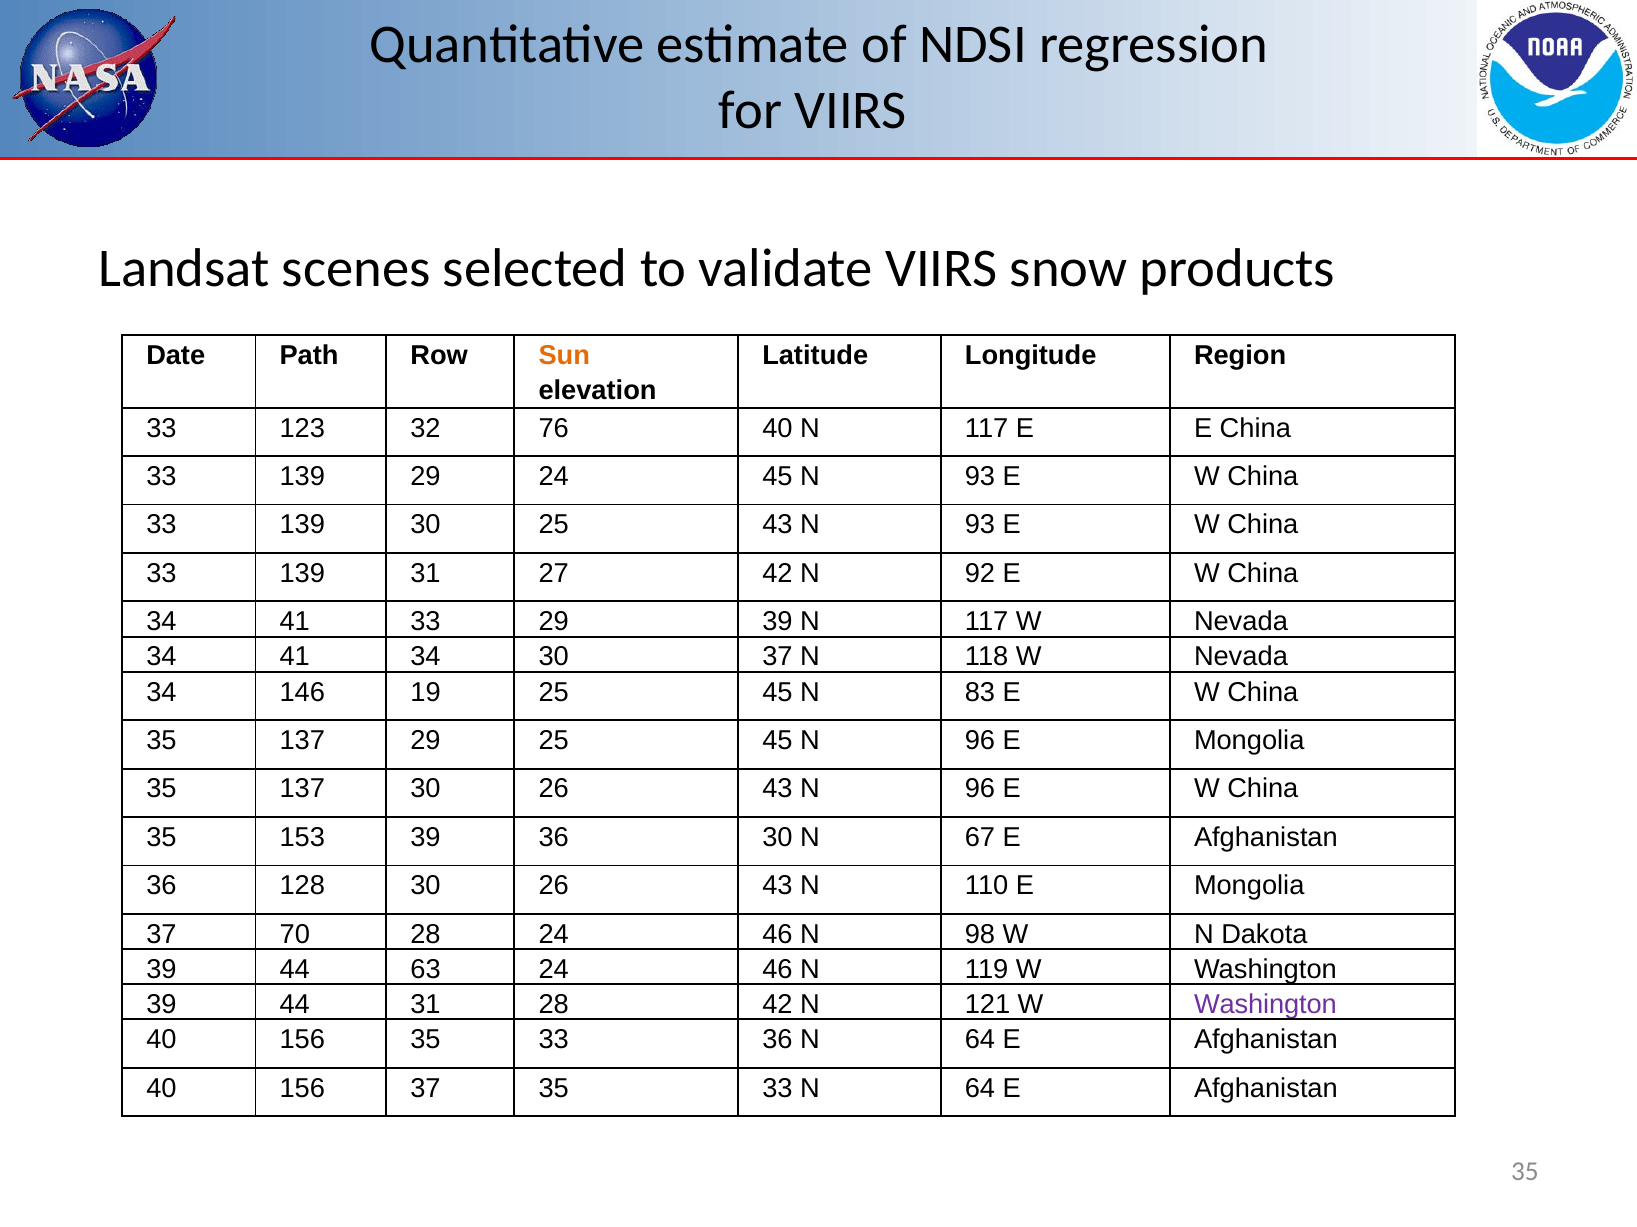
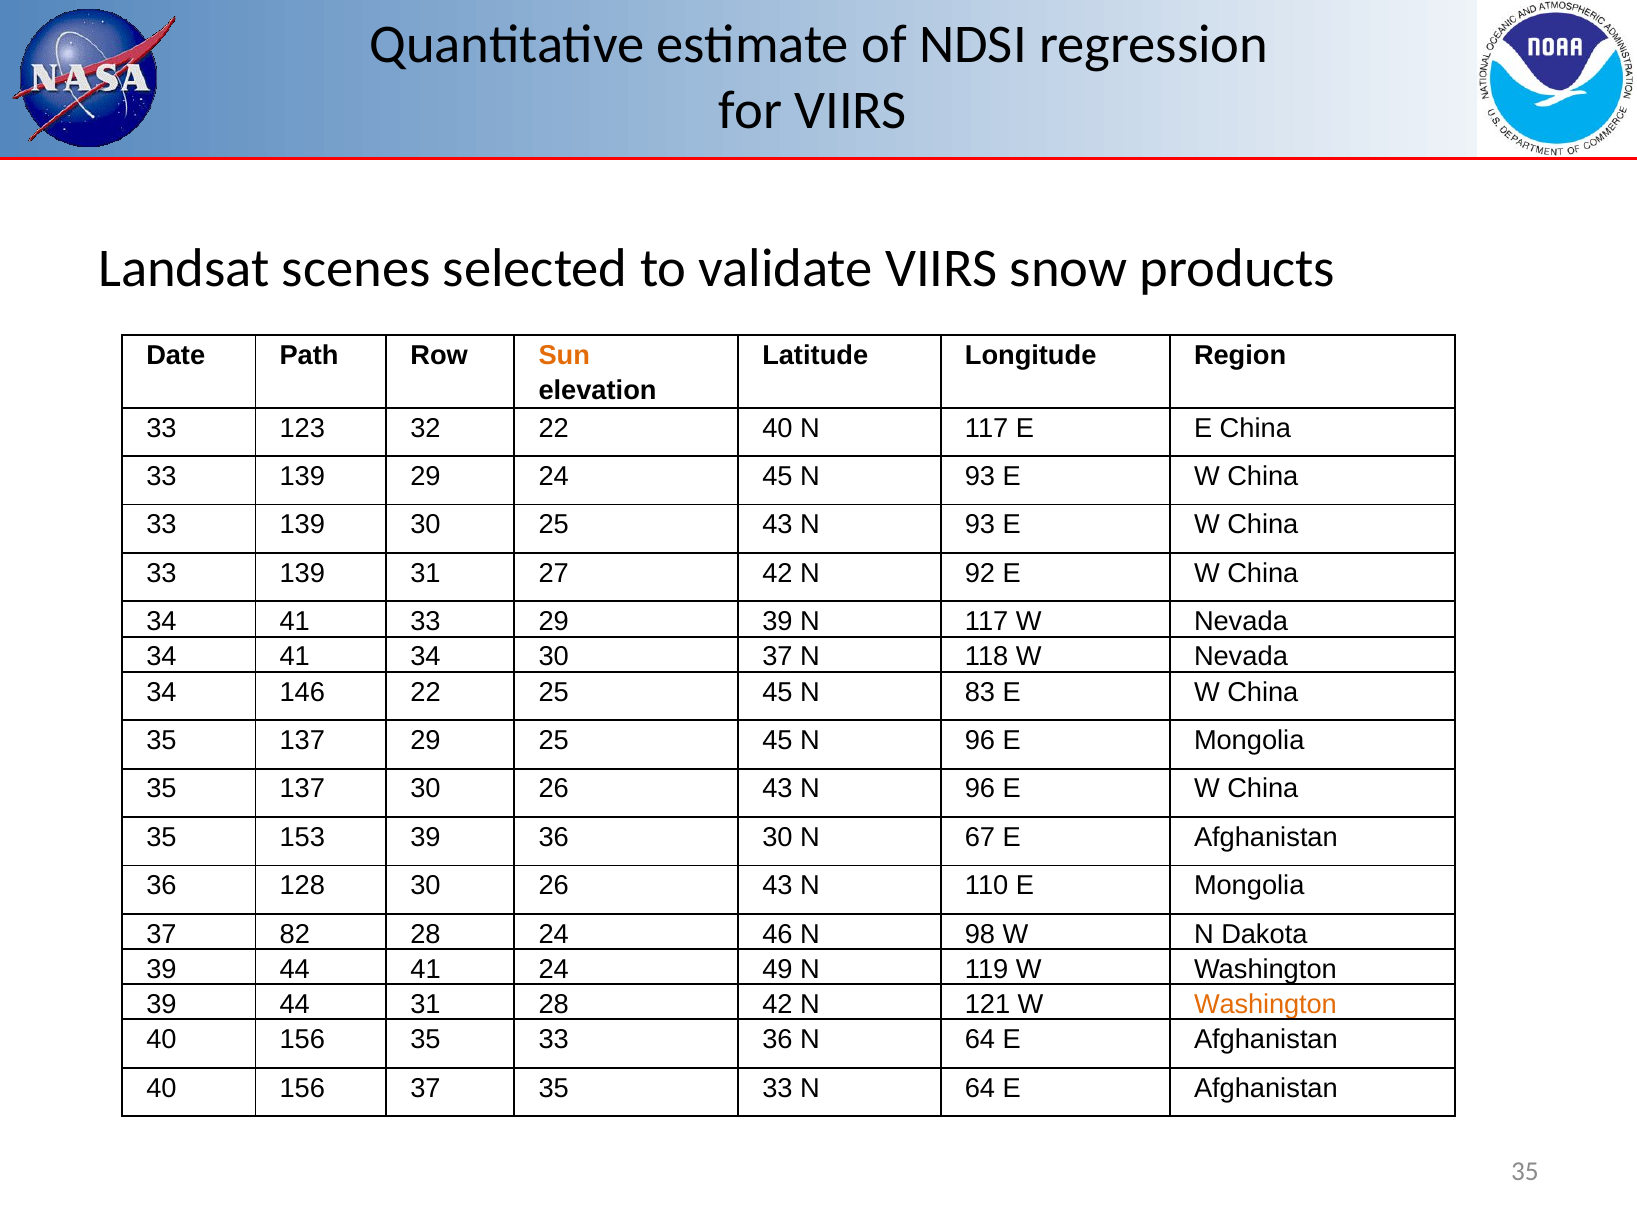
32 76: 76 -> 22 (554, 428)
146 19: 19 -> 22 (426, 693)
70: 70 -> 82 (295, 935)
44 63: 63 -> 41 (426, 970)
46: 46 -> 49 (777, 970)
Washington colour: purple -> orange (1265, 1005)
